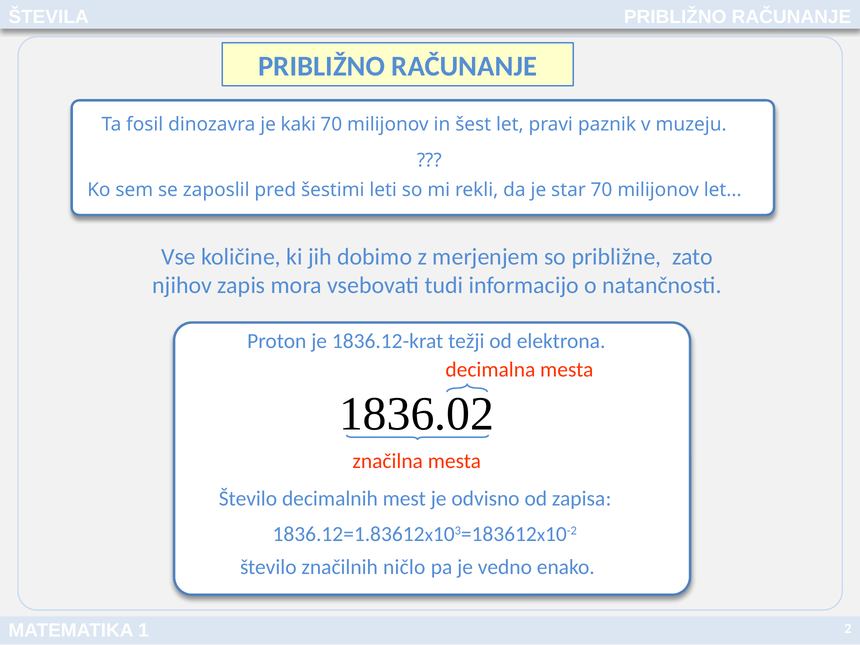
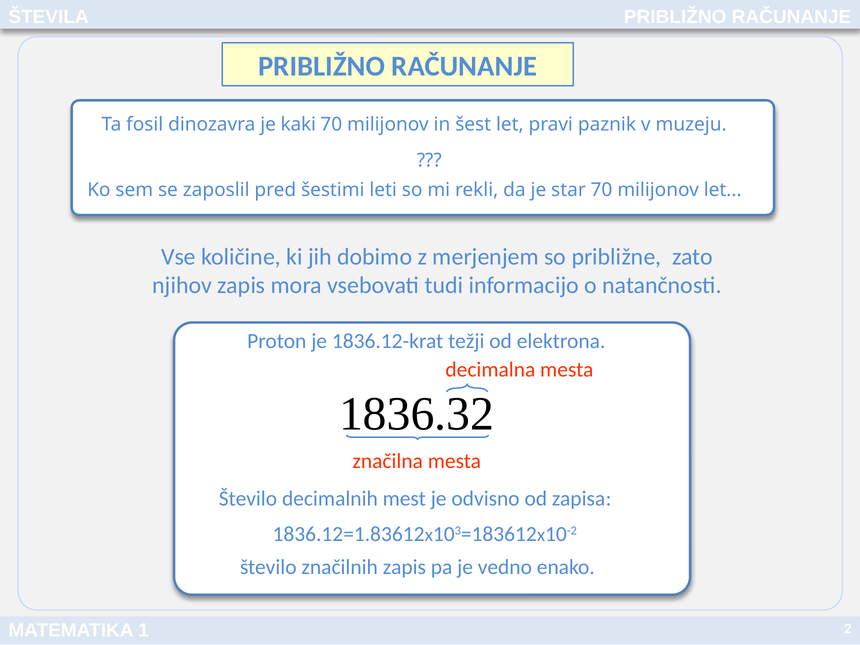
1836.02: 1836.02 -> 1836.32 (417, 414)
značilnih ničlo: ničlo -> zapis (404, 567)
